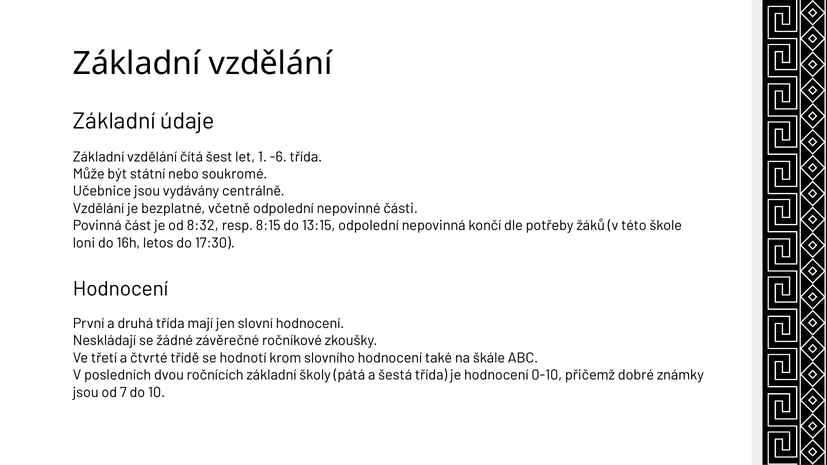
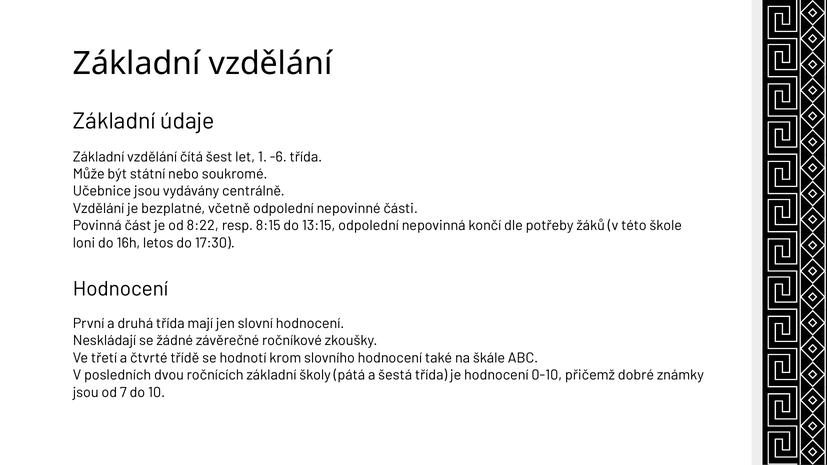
8:32: 8:32 -> 8:22 (203, 226)
